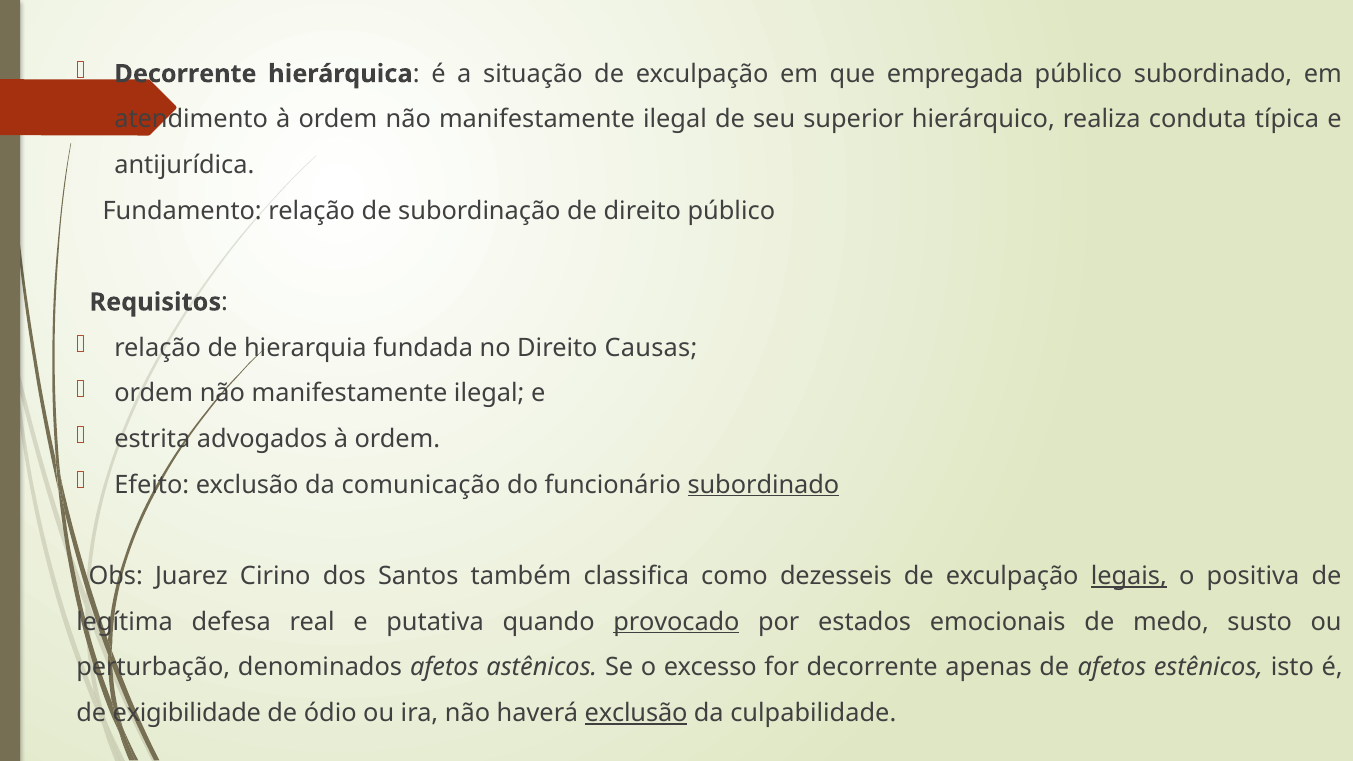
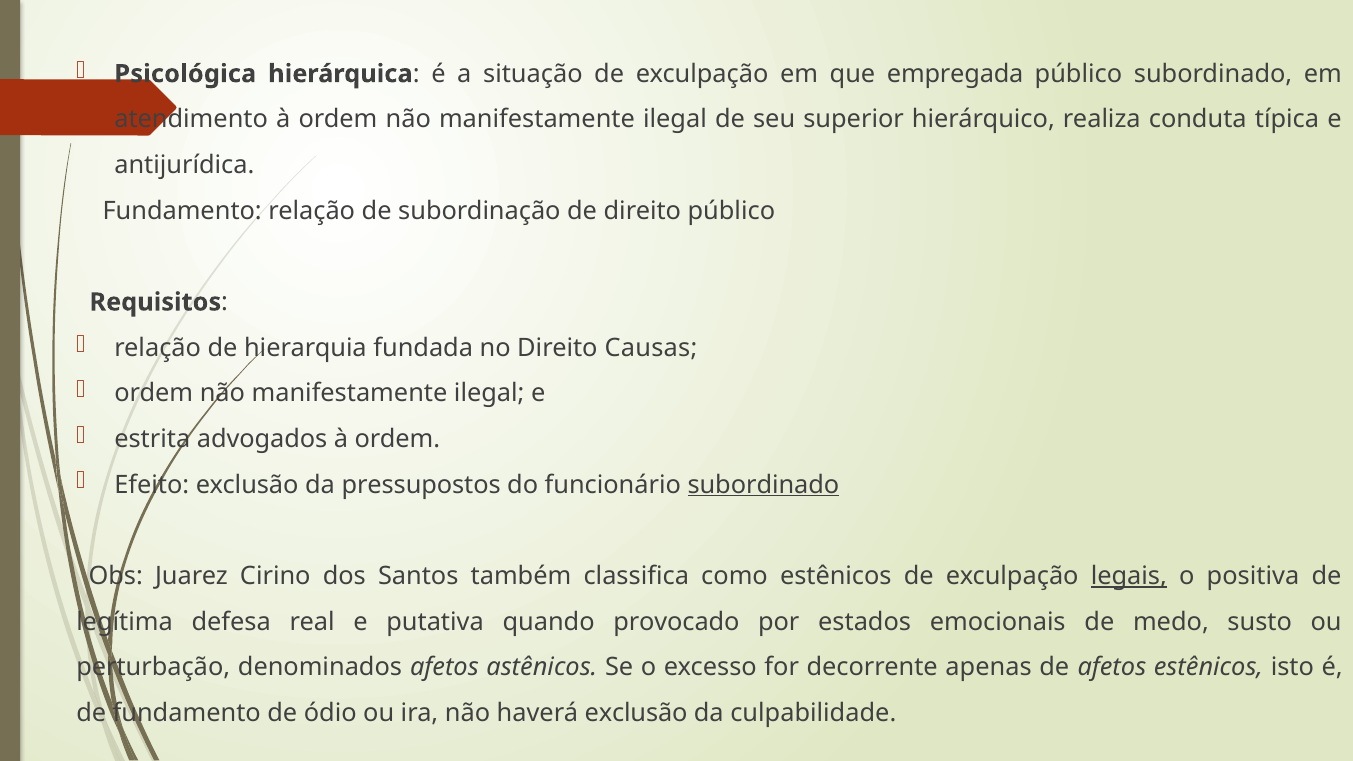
Decorrente: Decorrente -> Psicológica (185, 74)
comunicação: comunicação -> pressupostos (421, 485)
como dezesseis: dezesseis -> estênicos (836, 576)
provocado underline: present -> none (676, 622)
de exigibilidade: exigibilidade -> fundamento (187, 713)
exclusão underline: present -> none (636, 713)
